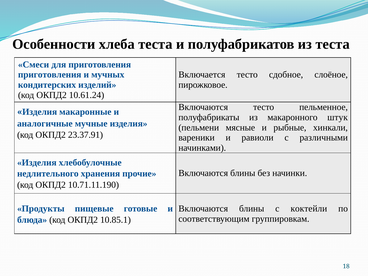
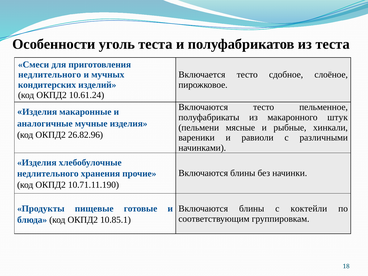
хлеба: хлеба -> уголь (117, 44)
приготовления: приготовления -> недлительного (50, 75)
23.37.91: 23.37.91 -> 26.82.96 (86, 135)
